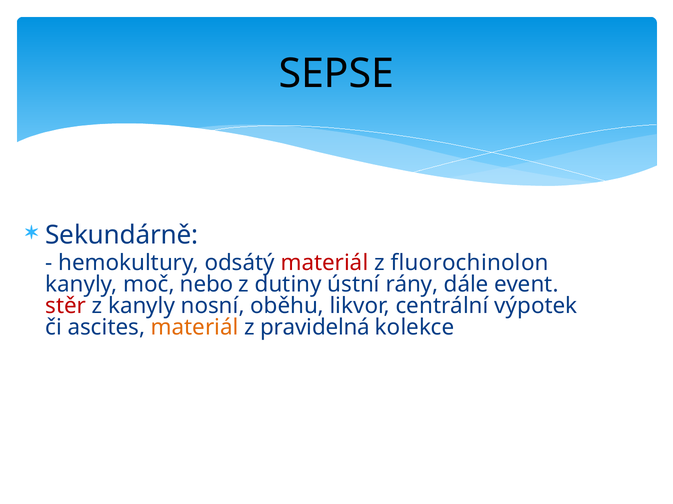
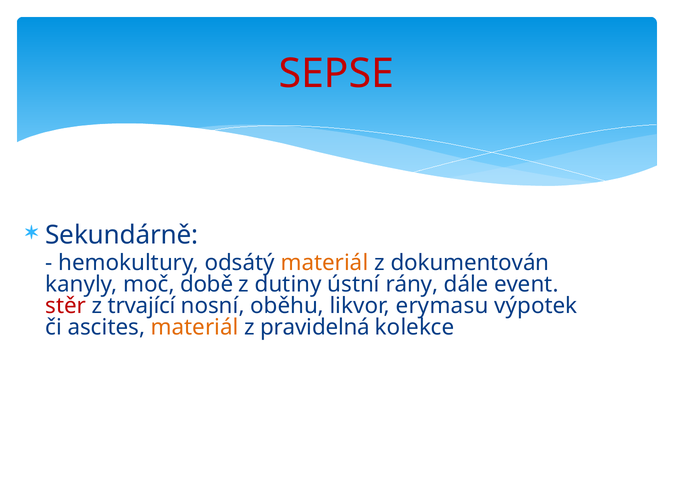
SEPSE colour: black -> red (336, 74)
materiál colour: red -> orange (324, 263)
fluorochinolon: fluorochinolon -> dokumentován (470, 263)
nebo: nebo -> době (207, 285)
z kanyly: kanyly -> trvající (142, 306)
centrální: centrální -> erymasu (442, 306)
